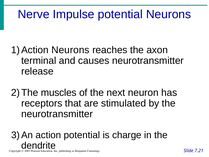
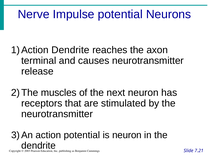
Neurons: Neurons -> Dendrite (70, 50)
is charge: charge -> neuron (127, 135)
